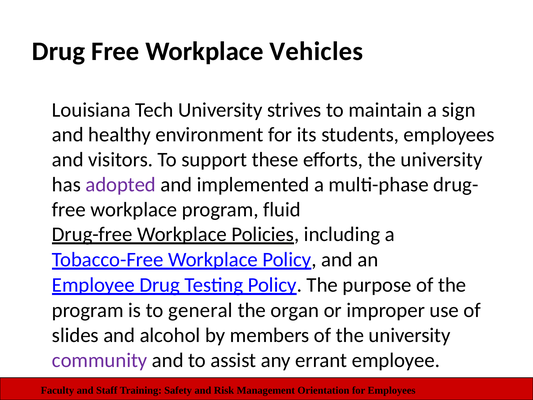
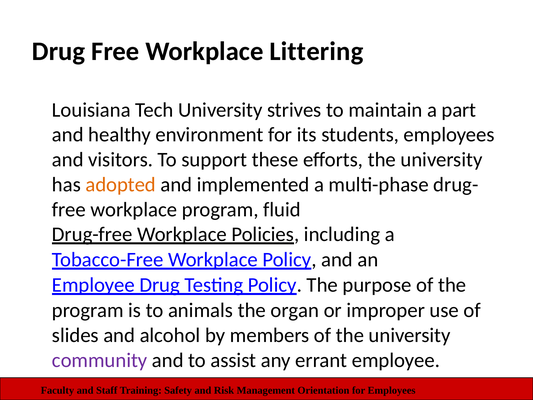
Vehicles: Vehicles -> Littering (316, 51)
sign: sign -> part (459, 110)
adopted colour: purple -> orange (121, 184)
general: general -> animals (201, 310)
